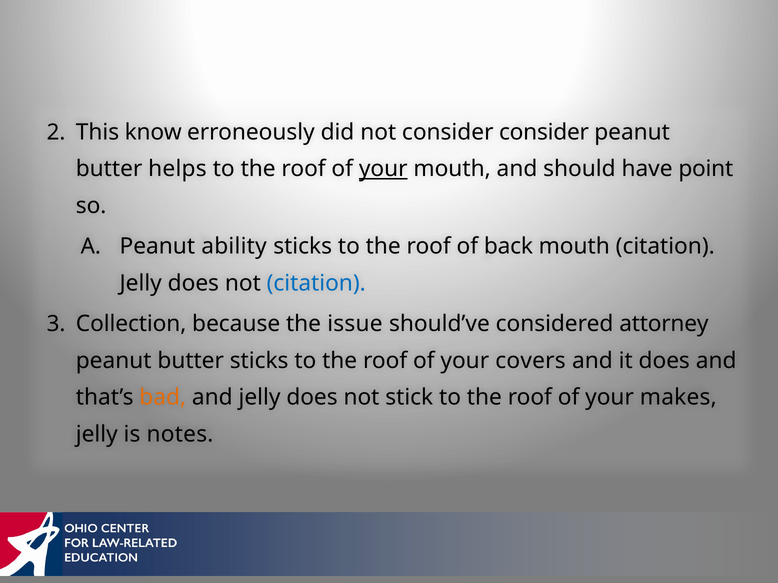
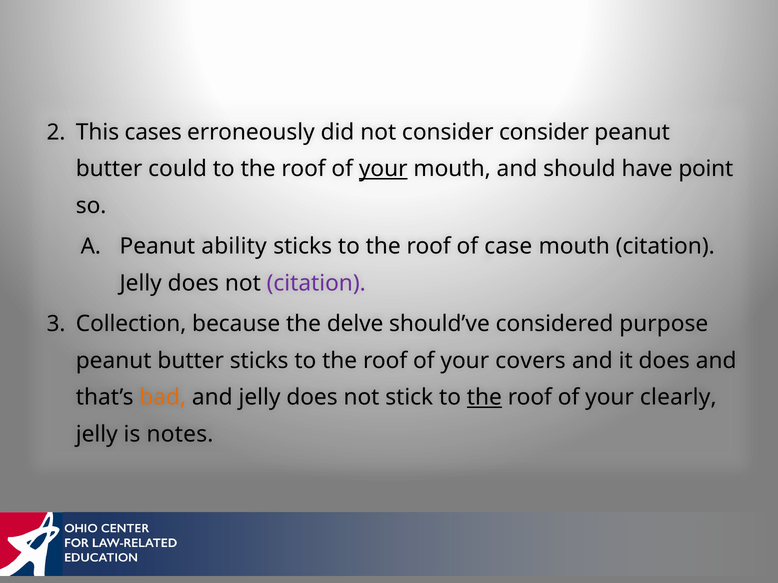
know: know -> cases (153, 132)
helps: helps -> could (178, 169)
back: back -> case (508, 247)
citation colour: blue -> purple (316, 283)
issue: issue -> delve (355, 324)
attorney: attorney -> purpose (664, 324)
the underline: none -> present (484, 398)
makes: makes -> clearly (678, 398)
